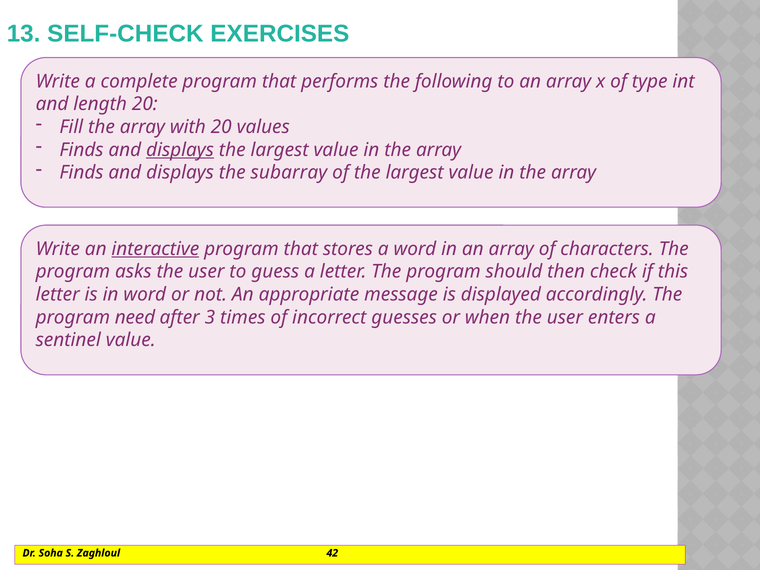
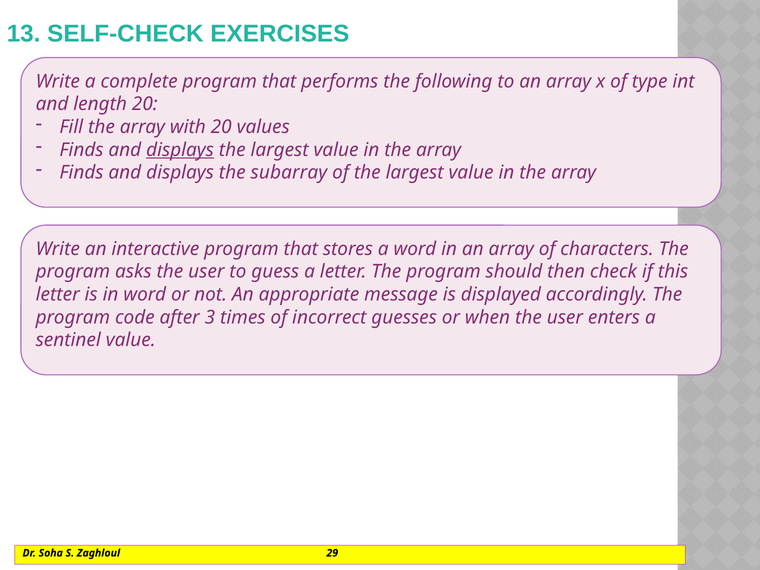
interactive underline: present -> none (155, 249)
need: need -> code (135, 317)
42: 42 -> 29 (332, 553)
